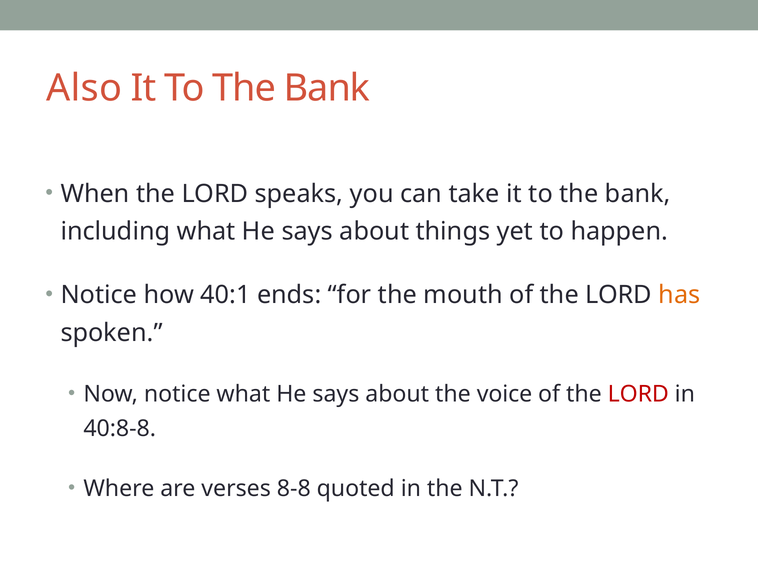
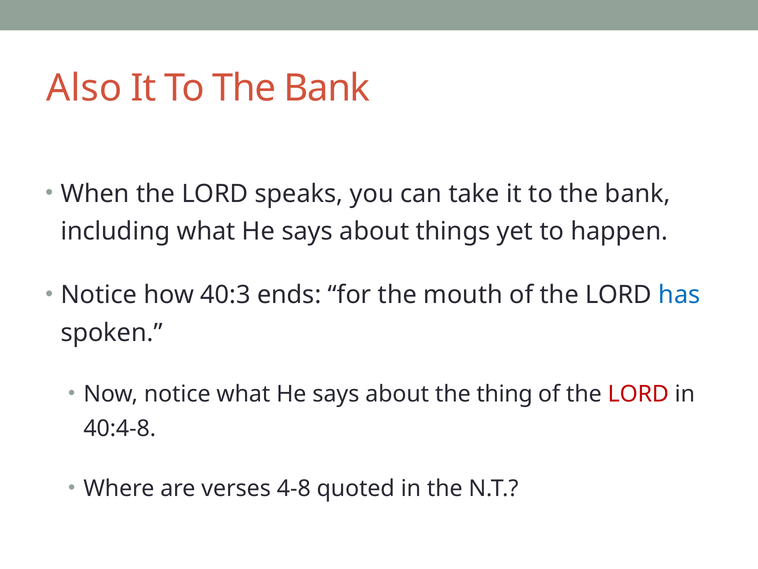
40:1: 40:1 -> 40:3 (225, 295)
has colour: orange -> blue (679, 295)
voice: voice -> thing (505, 394)
40:8-8: 40:8-8 -> 40:4-8 (120, 428)
8-8: 8-8 -> 4-8 (294, 488)
